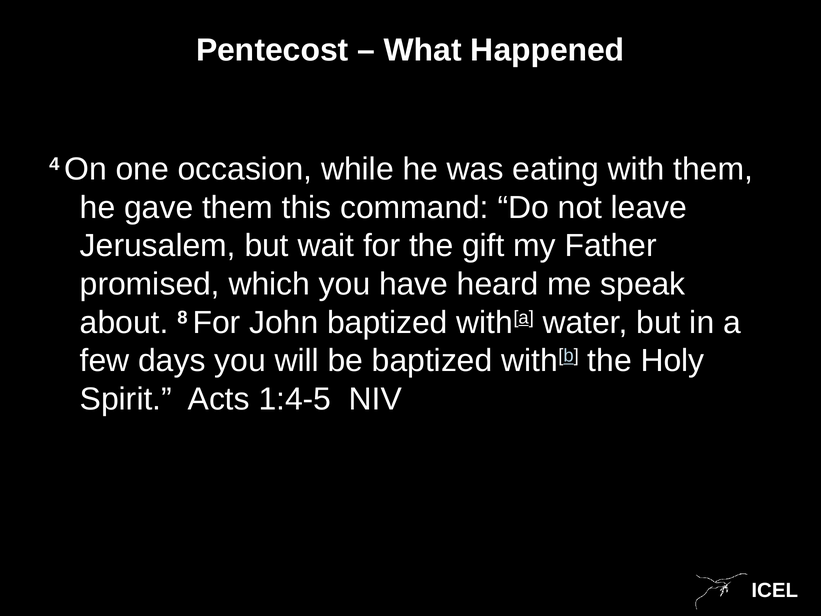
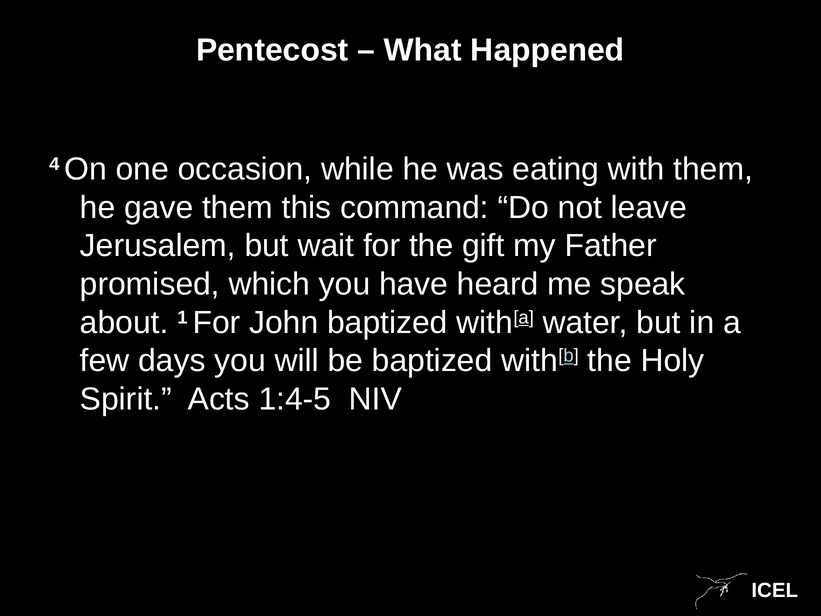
8: 8 -> 1 (182, 317)
